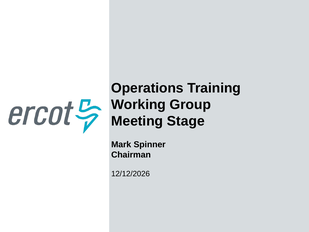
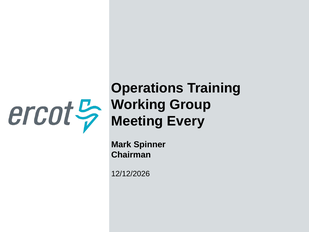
Stage: Stage -> Every (186, 121)
